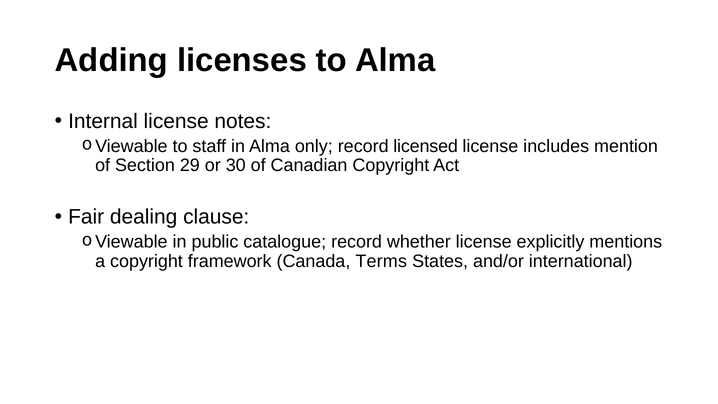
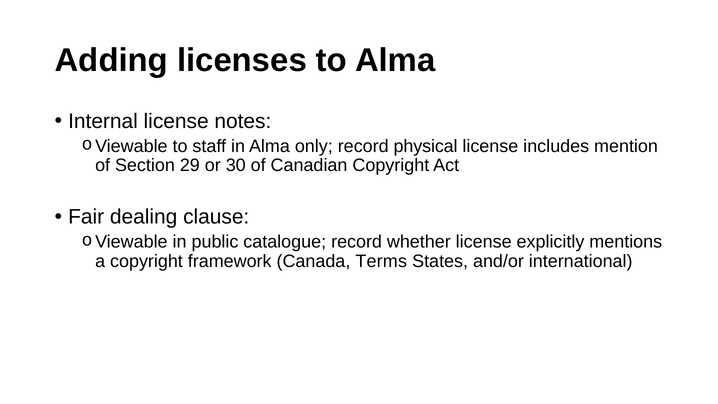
licensed: licensed -> physical (426, 146)
